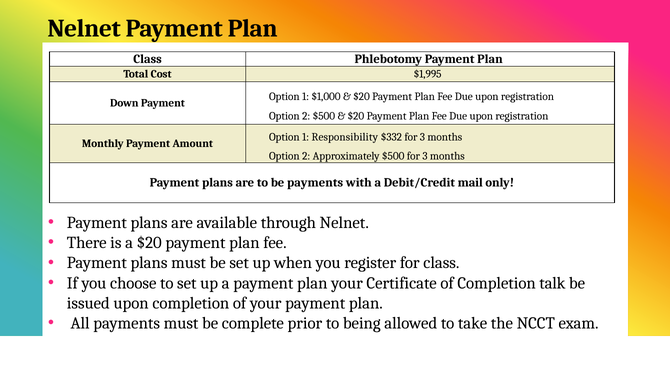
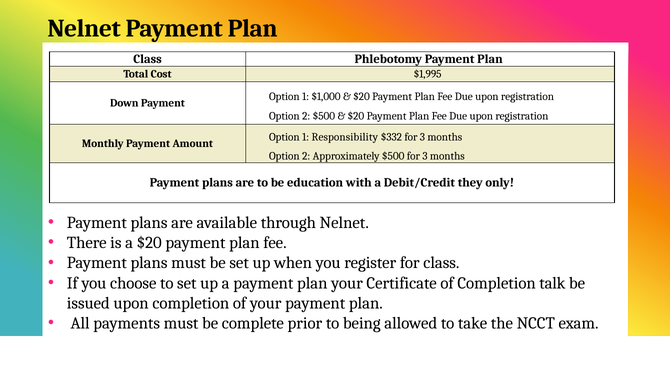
be payments: payments -> education (315, 183)
mail: mail -> they (470, 183)
